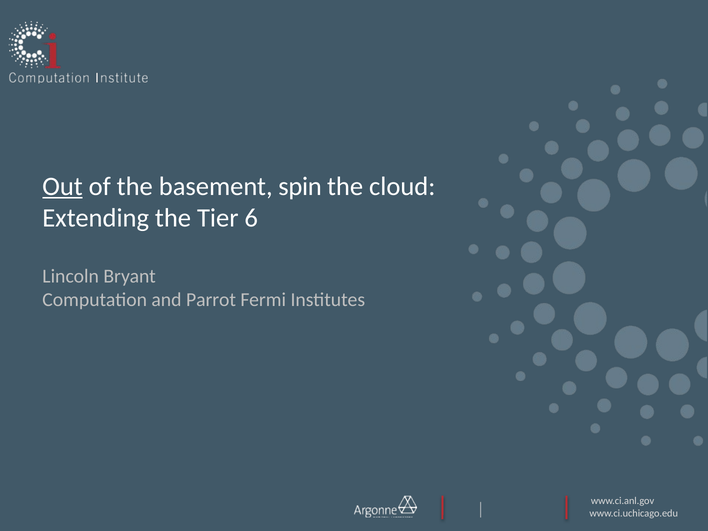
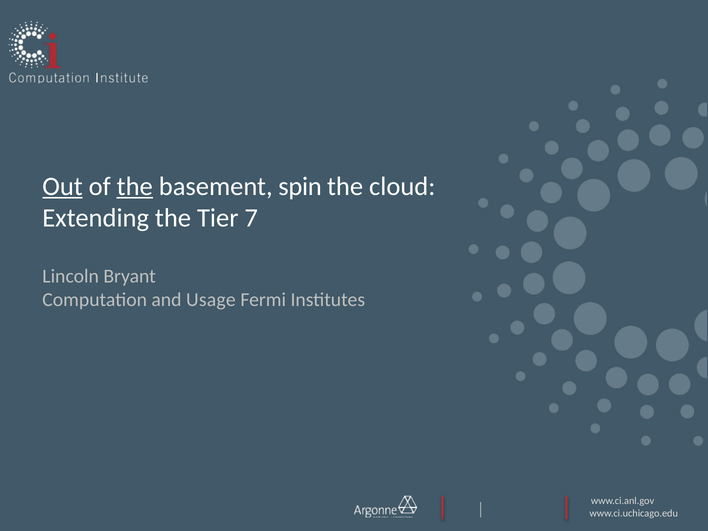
the underline: none -> present (135, 186)
6: 6 -> 7 (251, 218)
Parrot: Parrot -> Usage (211, 300)
